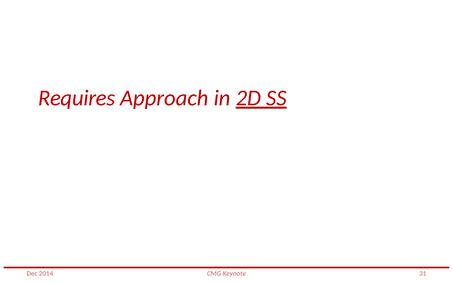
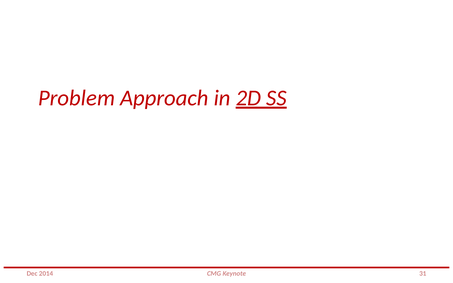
Requires: Requires -> Problem (77, 98)
